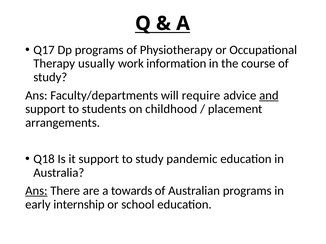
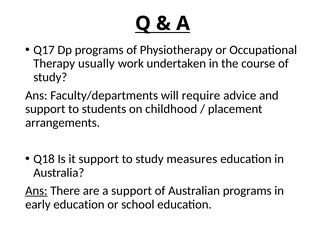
information: information -> undertaken (176, 64)
and underline: present -> none (269, 96)
pandemic: pandemic -> measures (192, 159)
a towards: towards -> support (132, 191)
early internship: internship -> education (79, 205)
